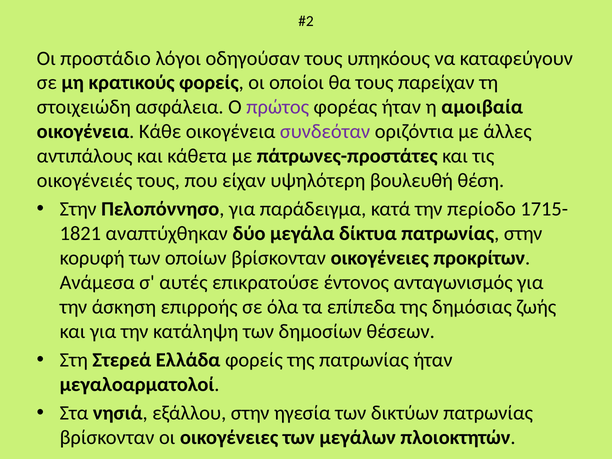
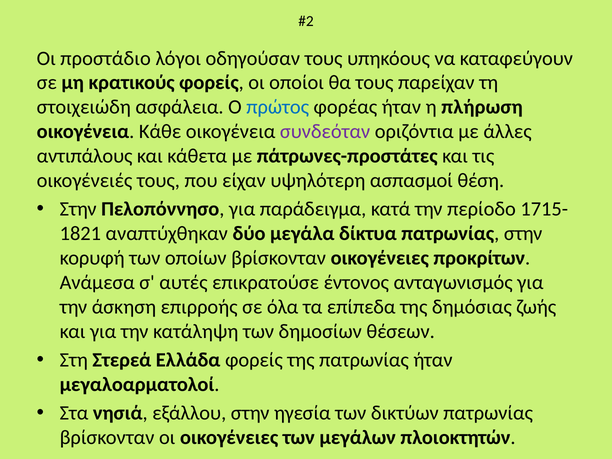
πρώτος colour: purple -> blue (278, 107)
αμοιβαία: αμοιβαία -> πλήρωση (482, 107)
βουλευθή: βουλευθή -> ασπασμοί (411, 181)
